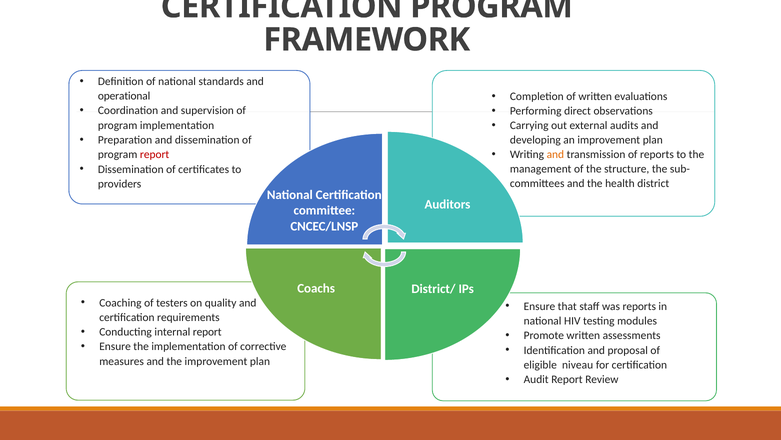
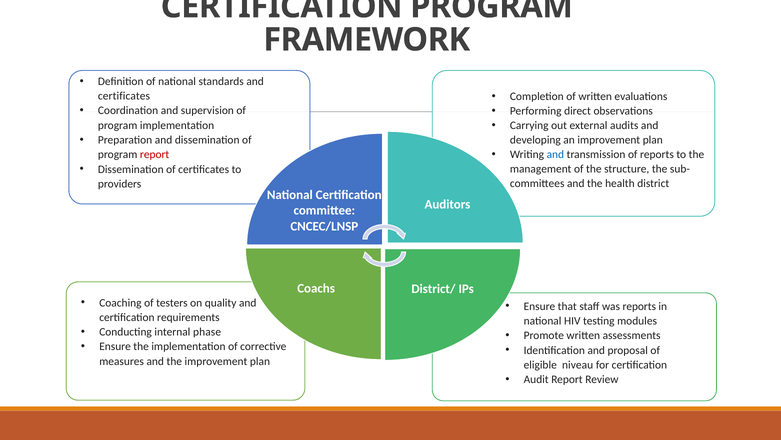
operational: operational -> certificates (124, 96)
and colour: orange -> blue (555, 154)
internal report: report -> phase (207, 332)
